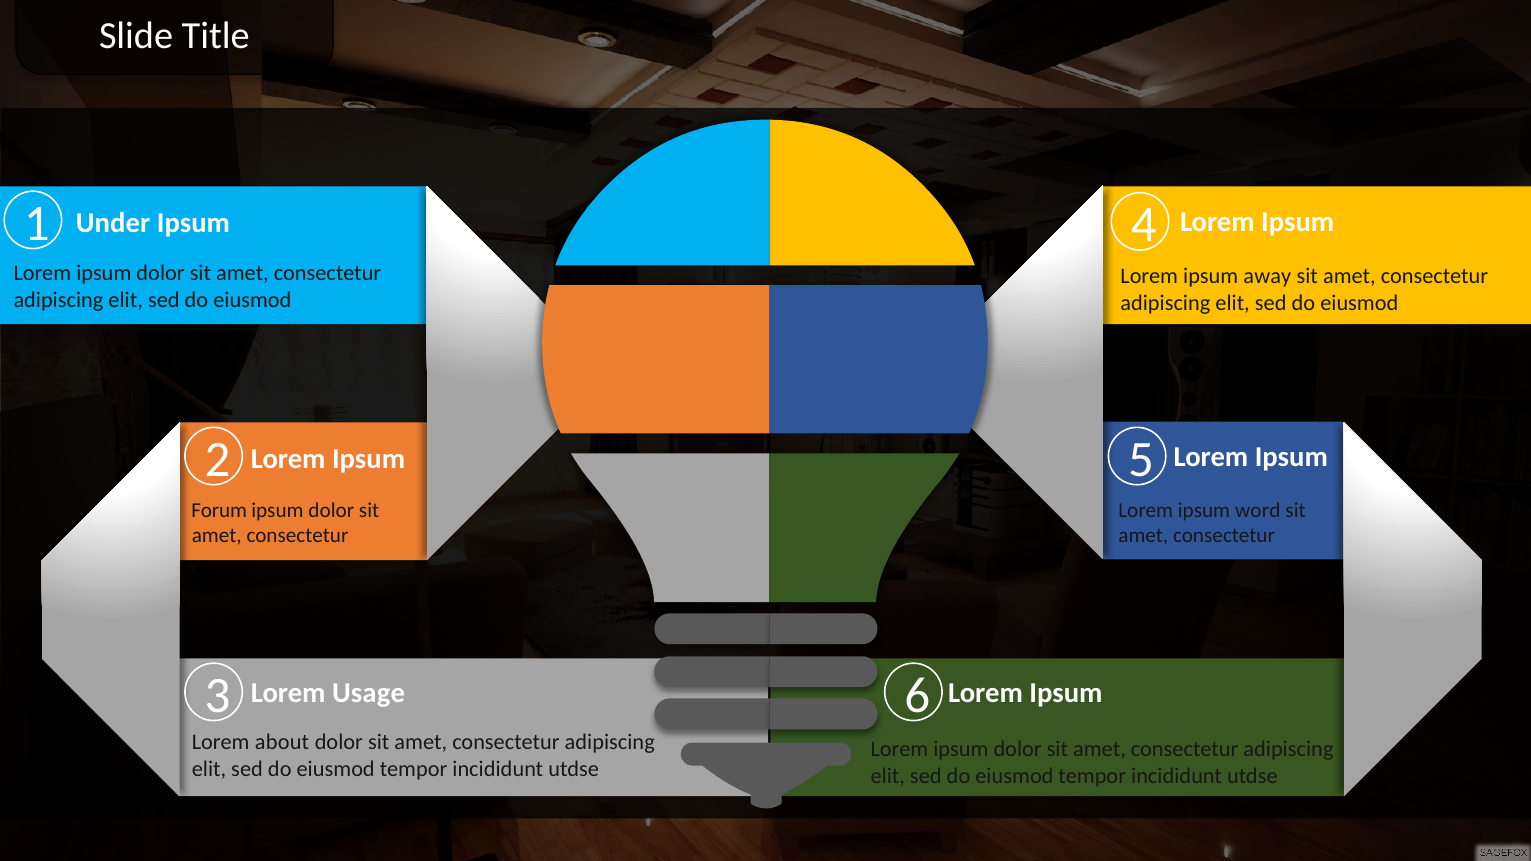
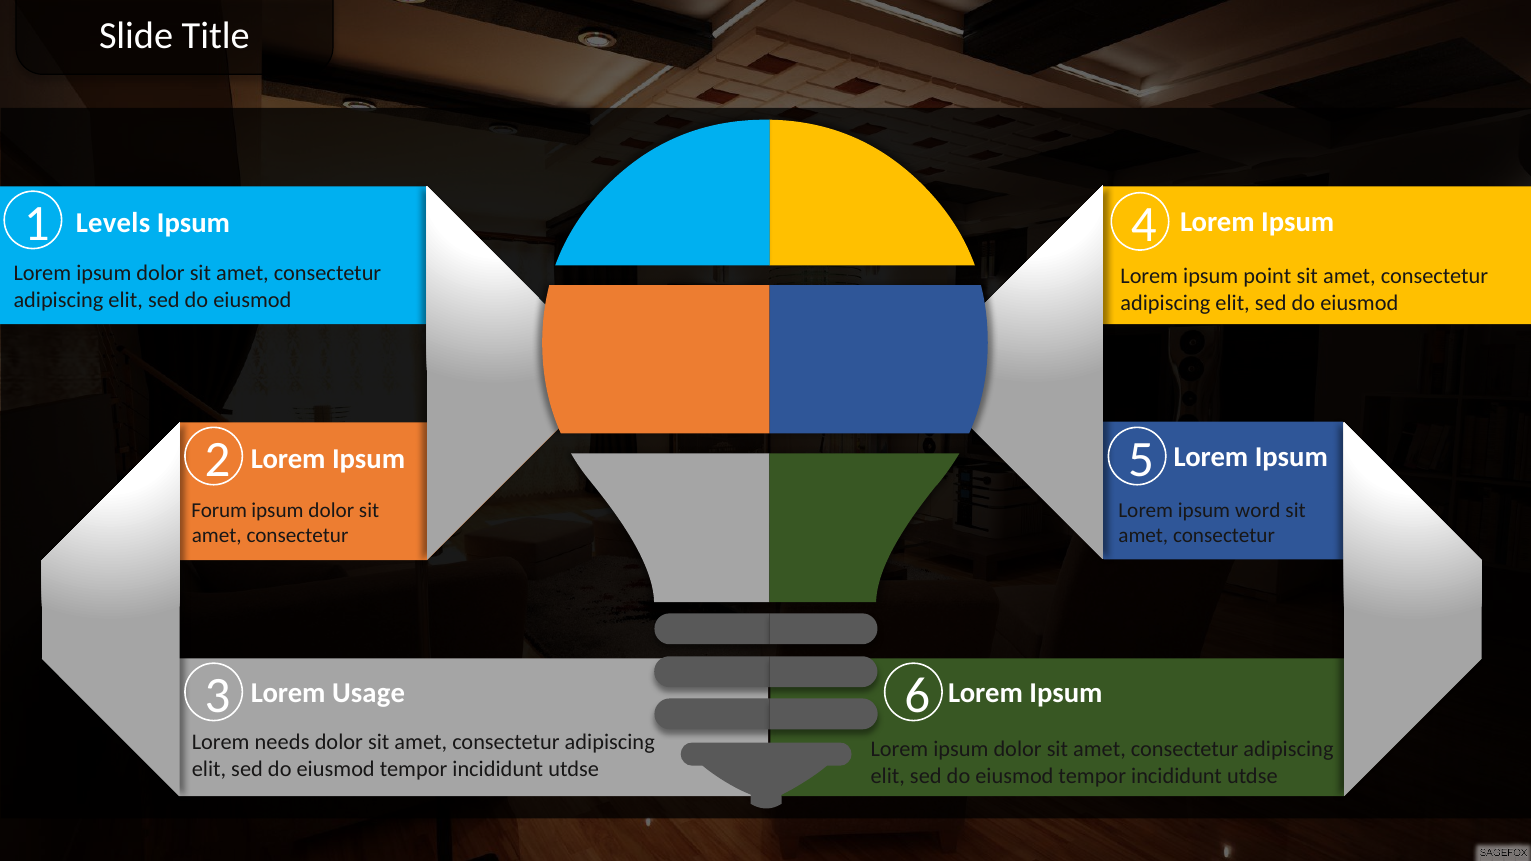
Under: Under -> Levels (113, 223)
away: away -> point (1267, 276)
about: about -> needs (282, 742)
